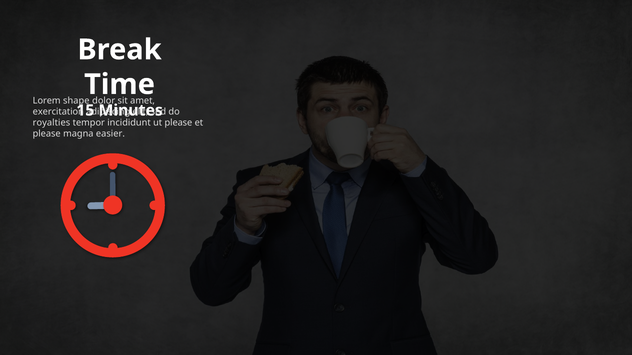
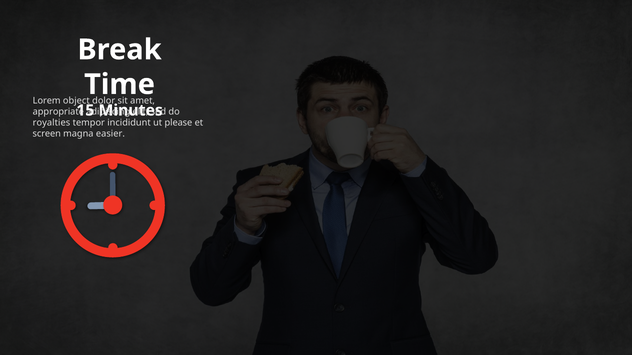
shape: shape -> object (76, 101)
exercitation: exercitation -> appropriate (58, 112)
please: please -> screen (47, 134)
